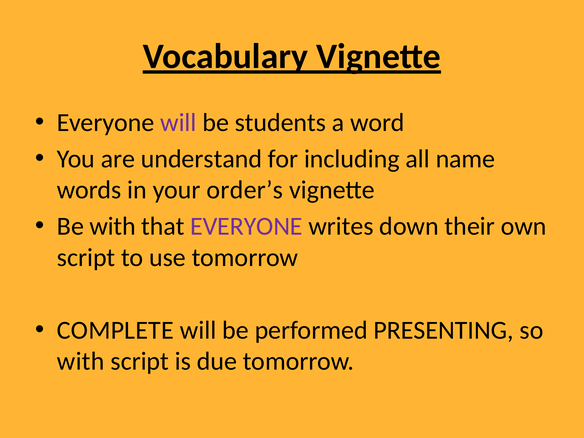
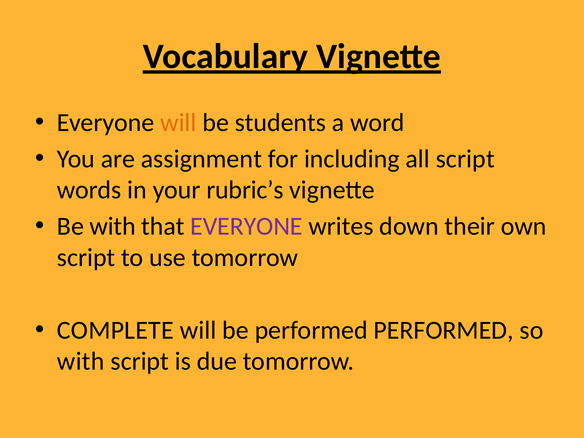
will colour: purple -> orange (178, 123)
understand: understand -> assignment (201, 159)
all name: name -> script (465, 159)
order’s: order’s -> rubric’s (245, 190)
performed PRESENTING: PRESENTING -> PERFORMED (444, 330)
